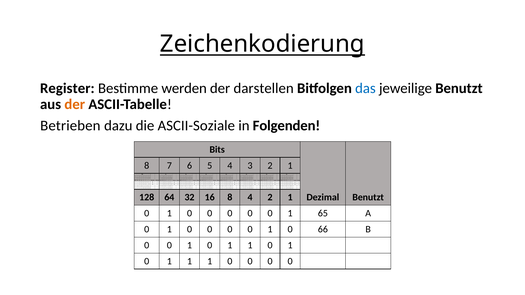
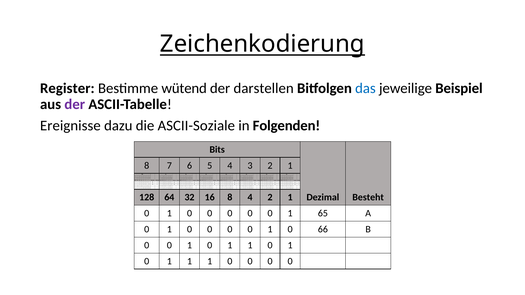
werden: werden -> wütend (184, 88)
jeweilige Benutzt: Benutzt -> Beispiel (459, 88)
der colour: orange -> purple (75, 104)
Betrieben: Betrieben -> Ereignisse (70, 126)
Benutzt: Benutzt -> Besteht (368, 198)
